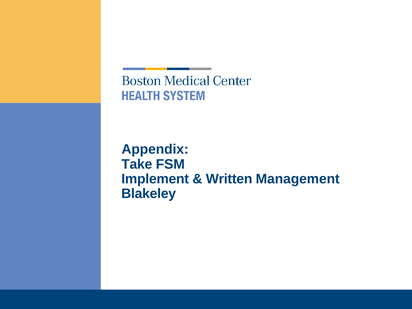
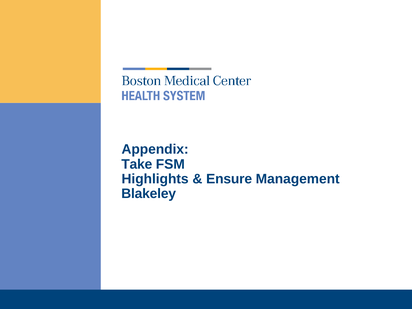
Implement: Implement -> Highlights (155, 179)
Written: Written -> Ensure (229, 179)
